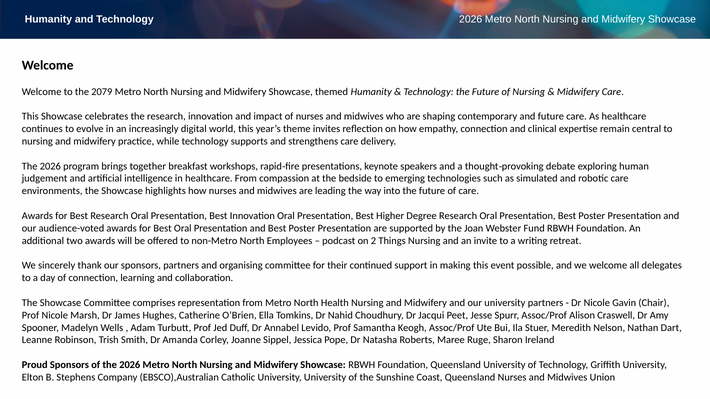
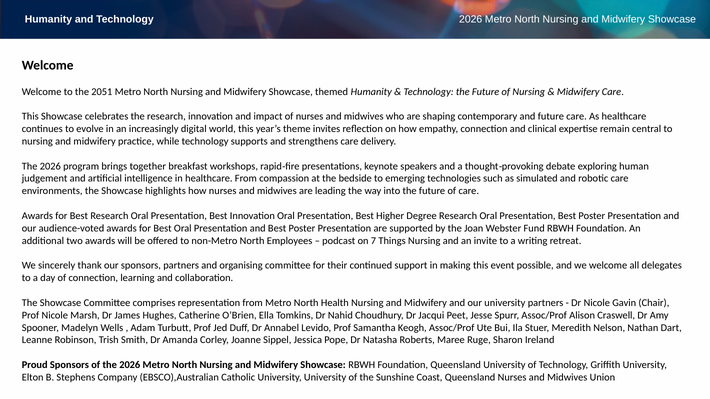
2079: 2079 -> 2051 (102, 92)
2: 2 -> 7 (373, 241)
